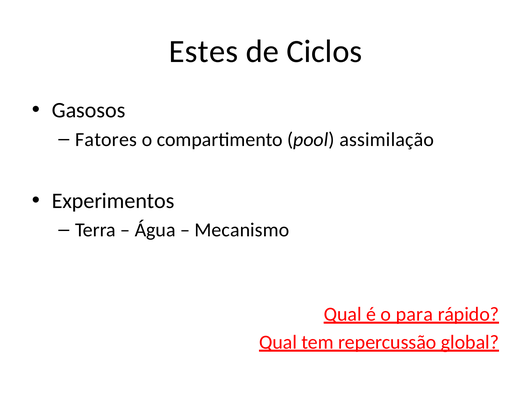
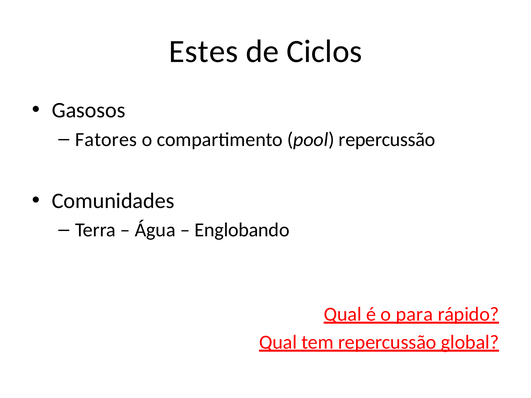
pool assimilação: assimilação -> repercussão (387, 140)
Experimentos: Experimentos -> Comunidades (113, 201)
Mecanismo: Mecanismo -> Englobando (242, 230)
